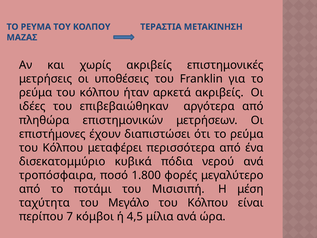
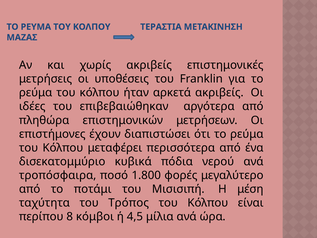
Μεγάλο: Μεγάλο -> Τρόπος (129, 203)
7: 7 -> 8 (70, 216)
